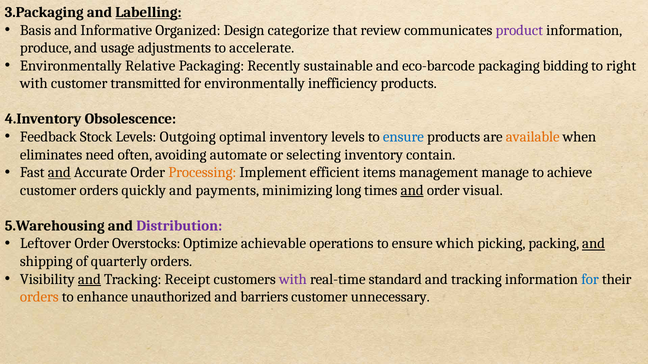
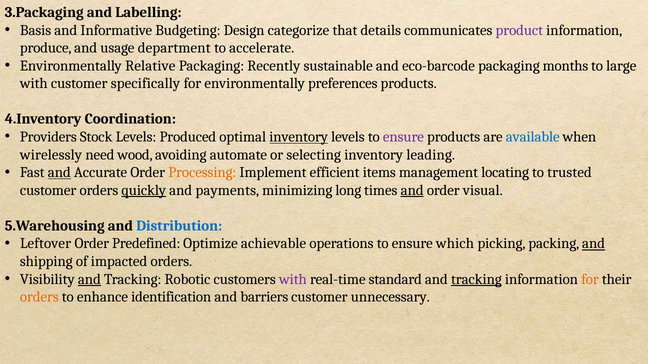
Labelling underline: present -> none (148, 12)
Organized: Organized -> Budgeting (188, 30)
review: review -> details (381, 30)
adjustments: adjustments -> department (174, 48)
bidding: bidding -> months (565, 66)
right: right -> large (621, 66)
transmitted: transmitted -> specifically (145, 84)
inefficiency: inefficiency -> preferences (343, 84)
Obsolescence: Obsolescence -> Coordination (130, 119)
Feedback: Feedback -> Providers (48, 137)
Outgoing: Outgoing -> Produced (188, 137)
inventory underline: none -> present (299, 137)
ensure colour: blue -> purple (403, 137)
available colour: orange -> blue (533, 137)
eliminates: eliminates -> wirelessly (51, 155)
often: often -> wood (135, 155)
contain: contain -> leading (431, 155)
manage: manage -> locating (505, 173)
achieve: achieve -> trusted (570, 173)
quickly underline: none -> present (144, 190)
Distribution colour: purple -> blue (179, 226)
Overstocks: Overstocks -> Predefined (146, 244)
quarterly: quarterly -> impacted (119, 262)
Receipt: Receipt -> Robotic (188, 280)
tracking underline: none -> present (476, 280)
for colour: blue -> orange (590, 280)
unauthorized: unauthorized -> identification (171, 297)
